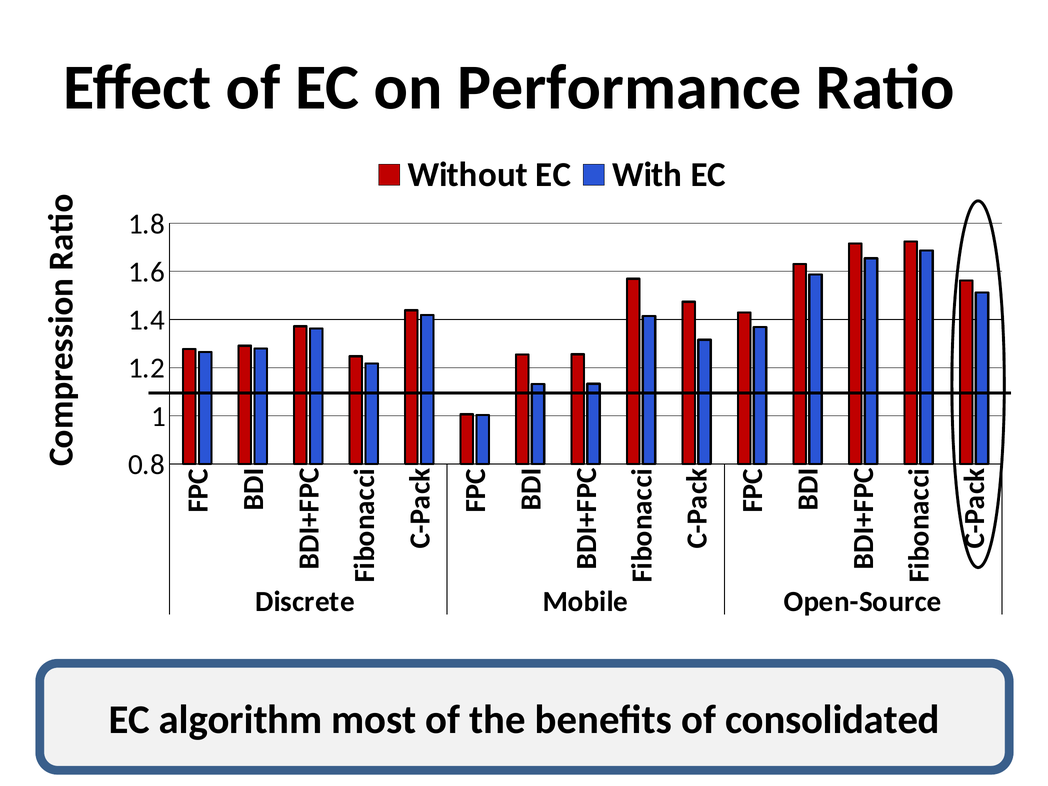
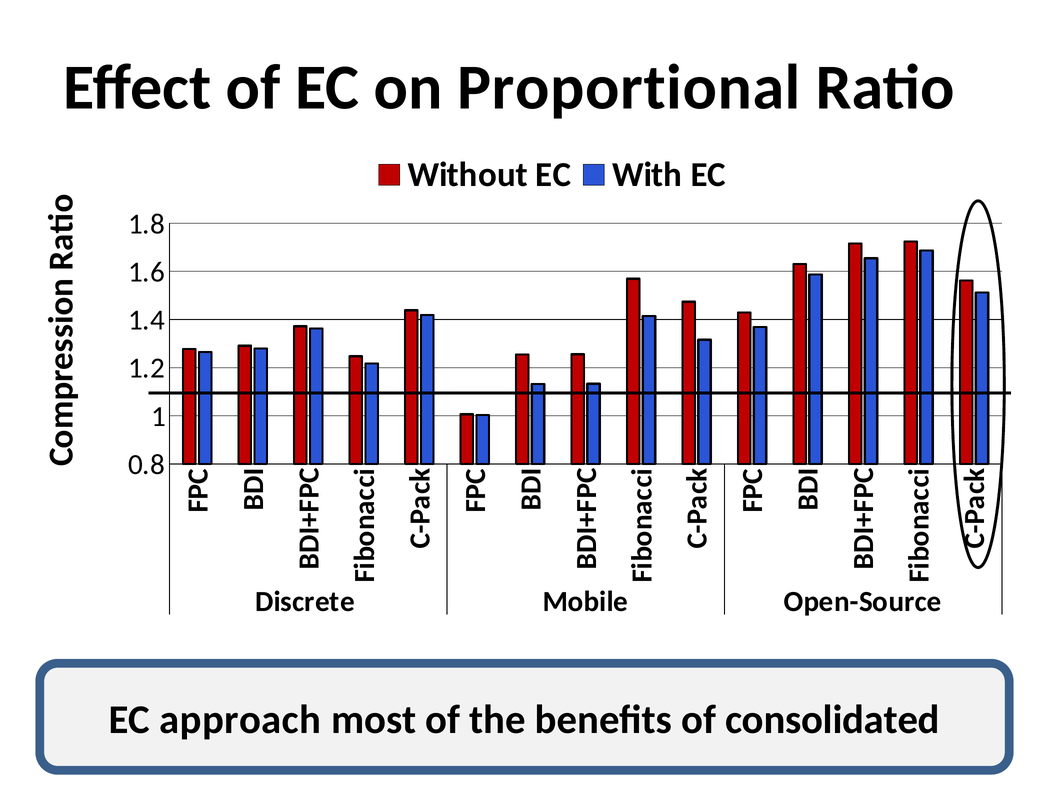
Performance: Performance -> Proportional (629, 87)
algorithm: algorithm -> approach (240, 720)
